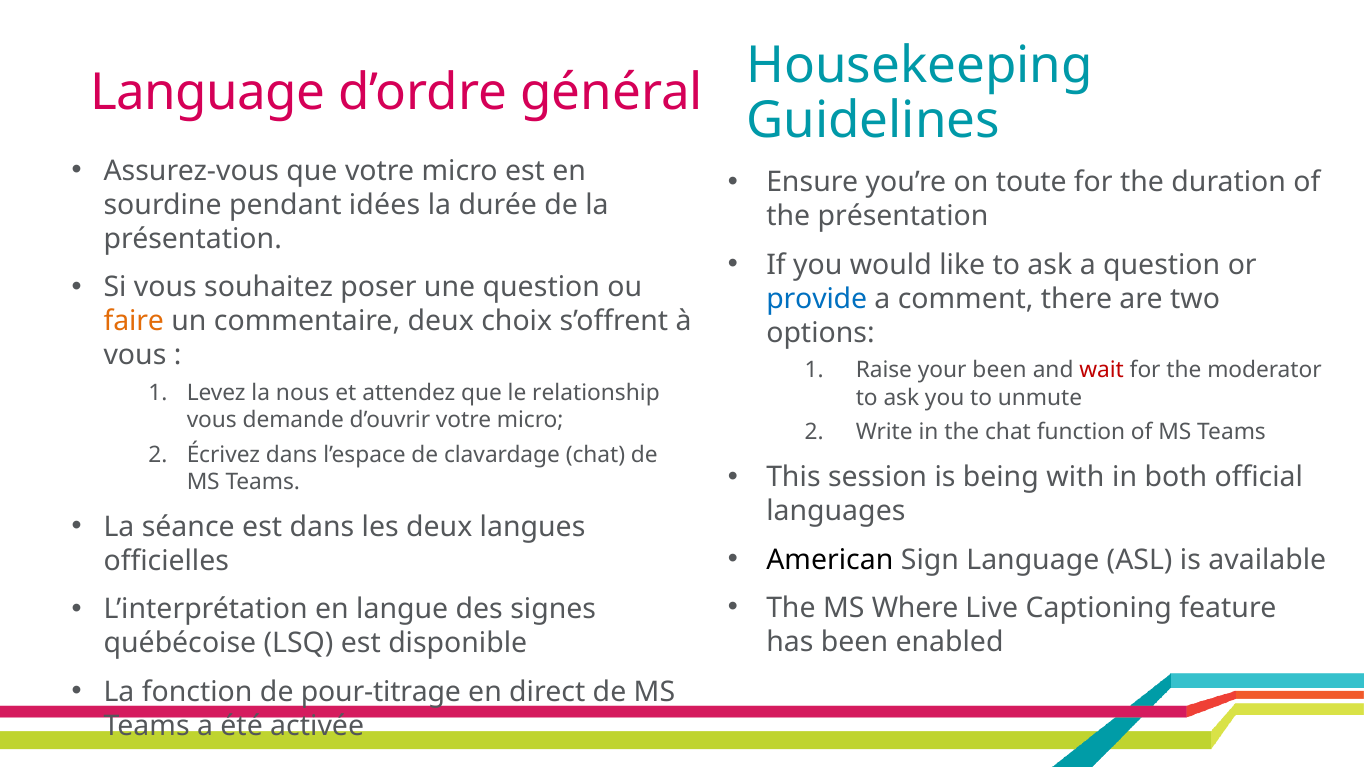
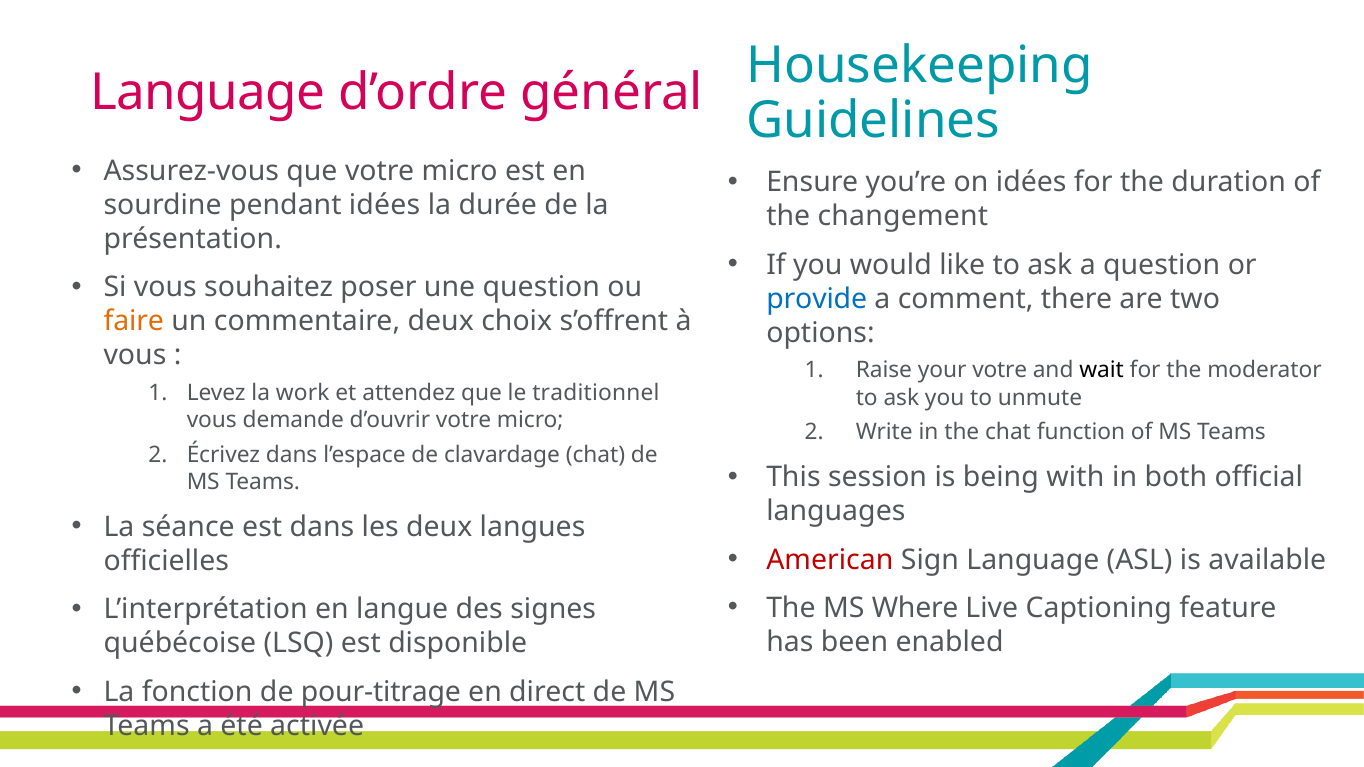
on toute: toute -> idées (1031, 183)
the présentation: présentation -> changement (903, 217)
your been: been -> votre (1000, 371)
wait colour: red -> black (1102, 371)
nous: nous -> work (303, 393)
relationship: relationship -> traditionnel (596, 393)
American colour: black -> red (830, 560)
